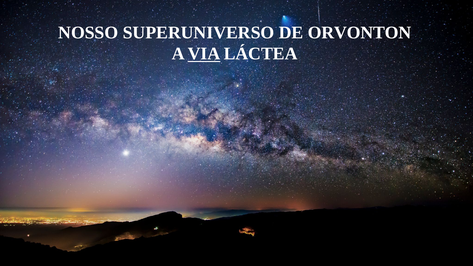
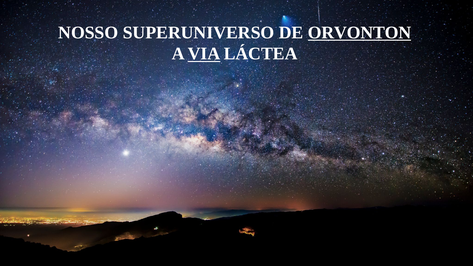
ORVONTON underline: none -> present (360, 33)
